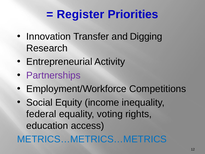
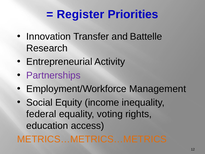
Digging: Digging -> Battelle (146, 37)
Competitions: Competitions -> Management (158, 89)
METRICS…METRICS…METRICS colour: blue -> orange (92, 139)
